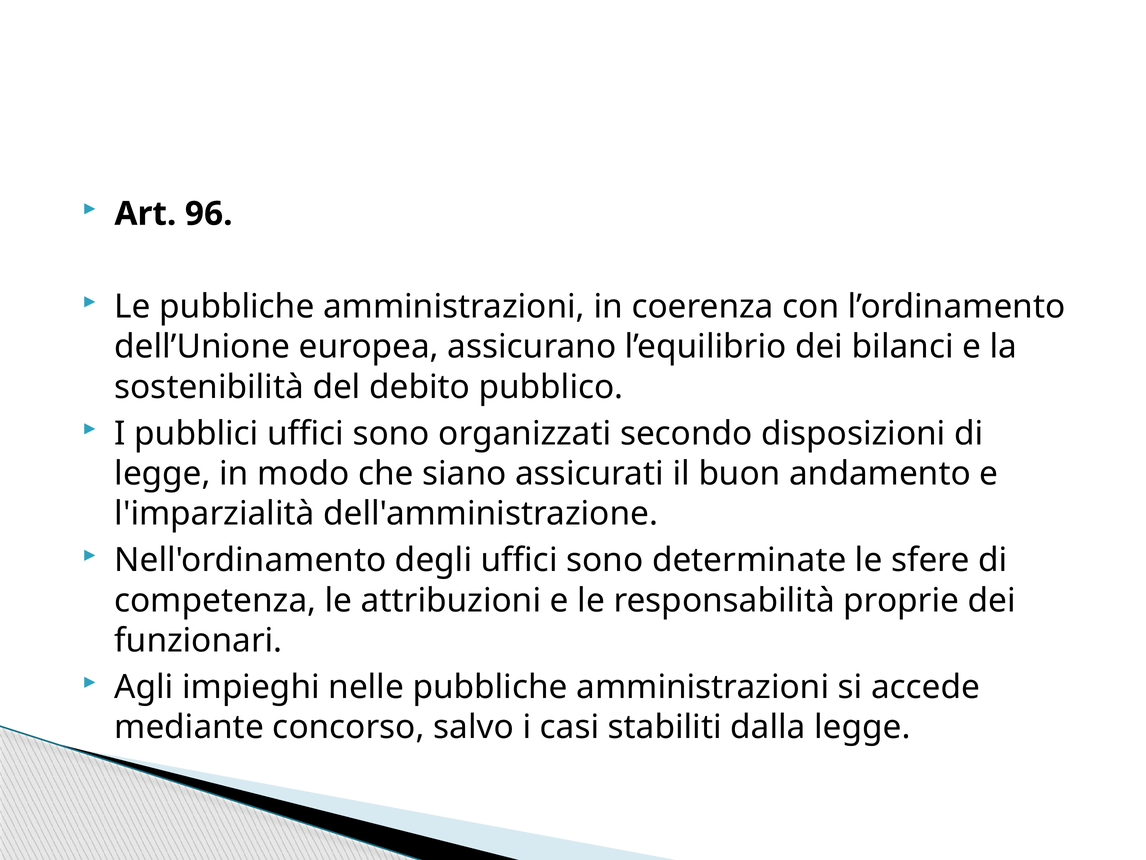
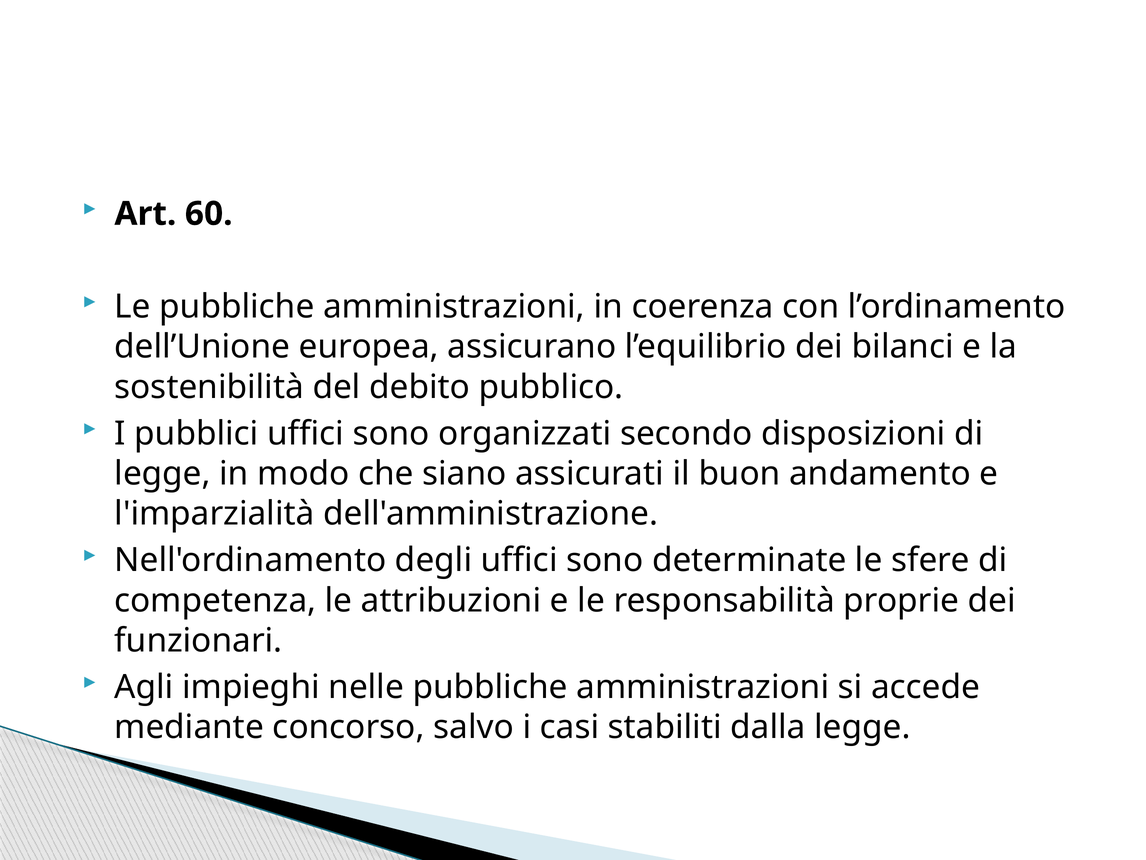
96: 96 -> 60 (209, 214)
